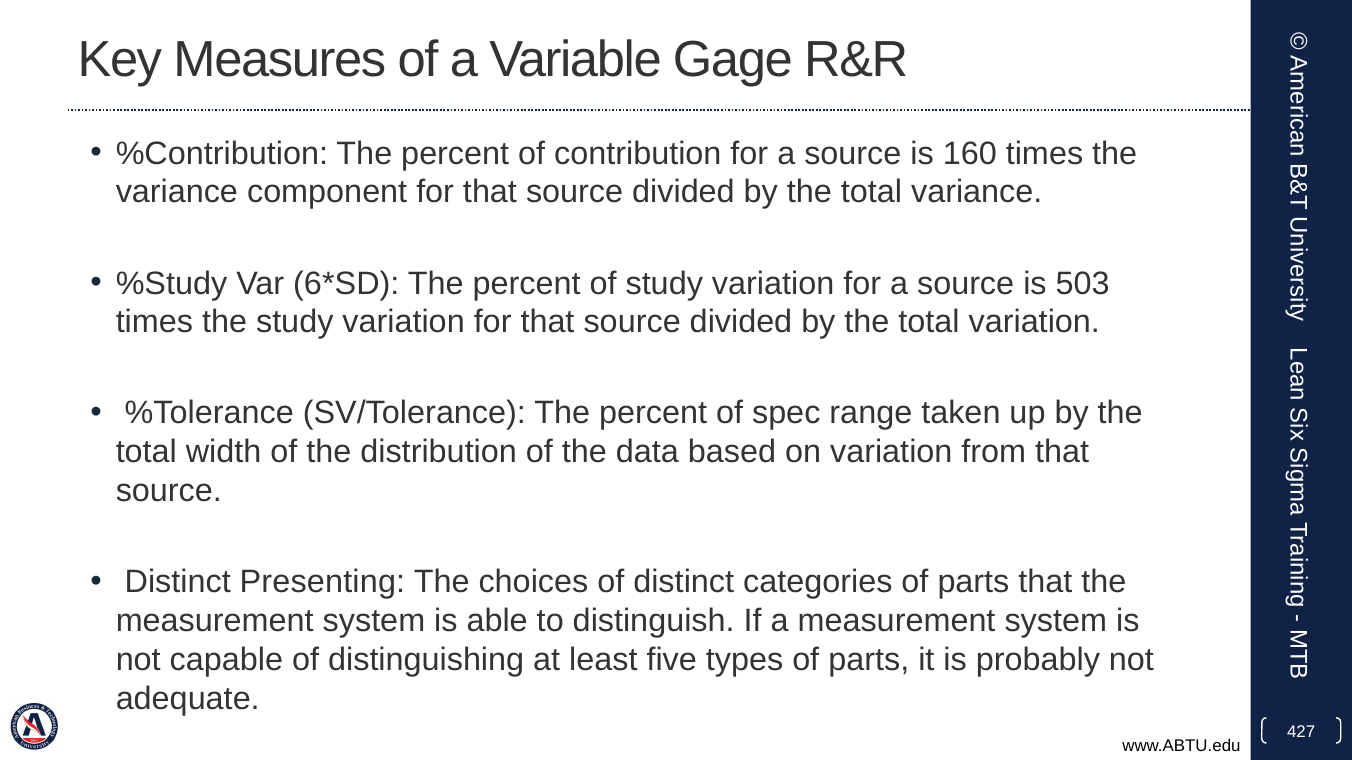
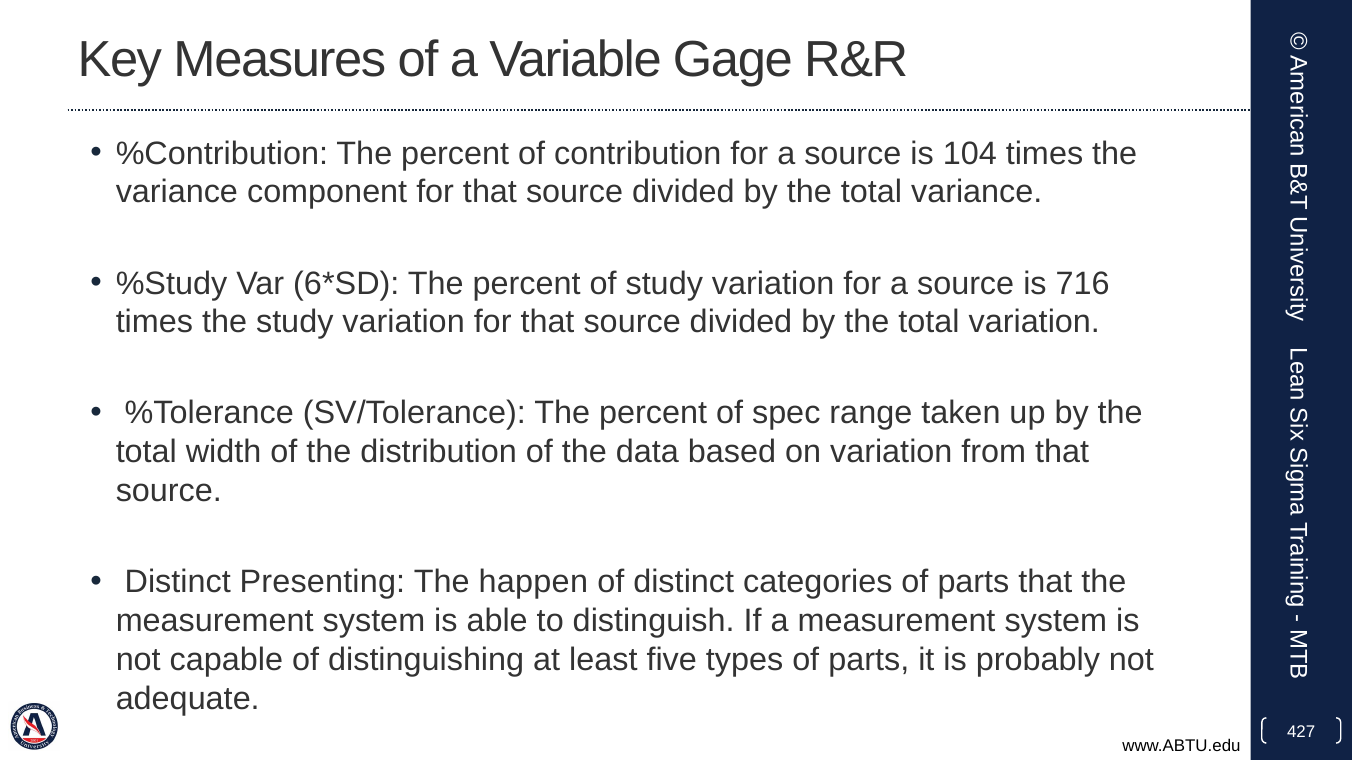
160: 160 -> 104 (970, 154)
503: 503 -> 716 (1083, 284)
choices: choices -> happen (533, 582)
